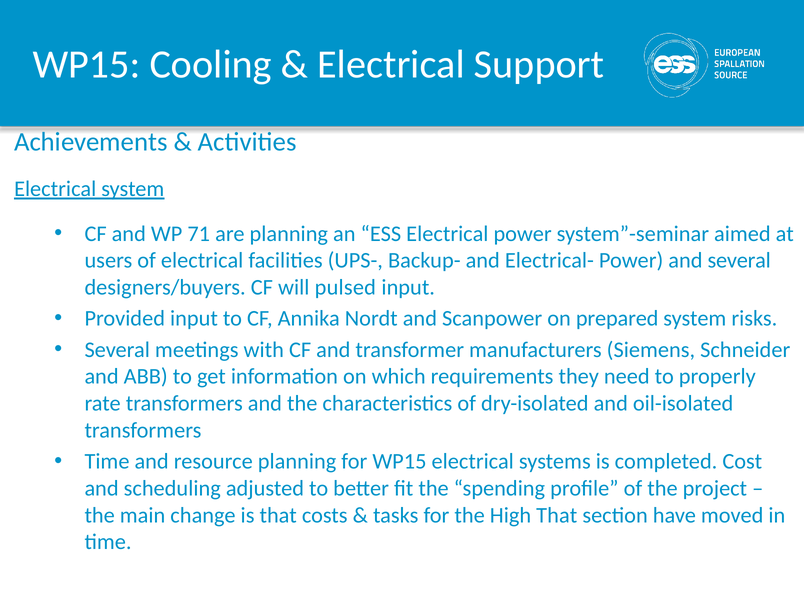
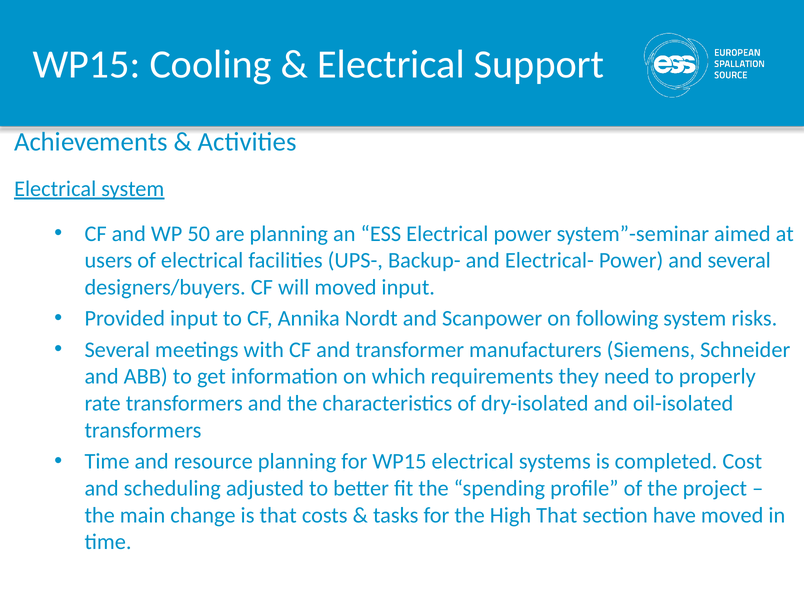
71: 71 -> 50 (199, 234)
will pulsed: pulsed -> moved (346, 287)
prepared: prepared -> following (617, 319)
